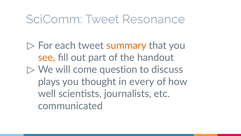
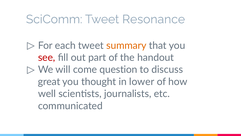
see colour: orange -> red (47, 57)
plays: plays -> great (49, 81)
every: every -> lower (142, 81)
